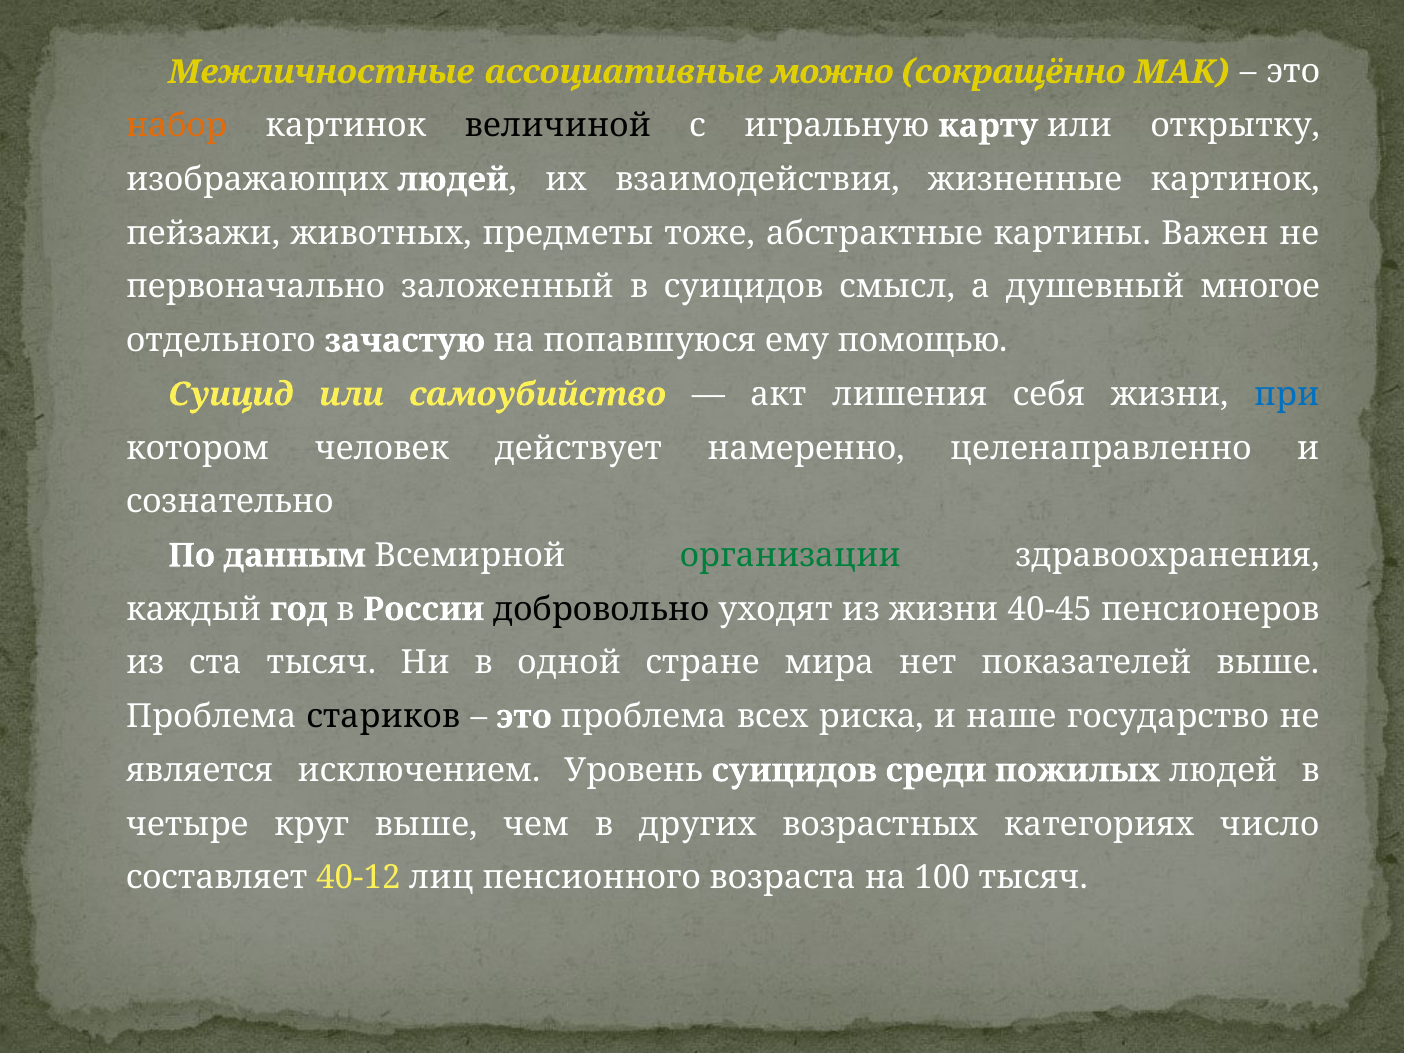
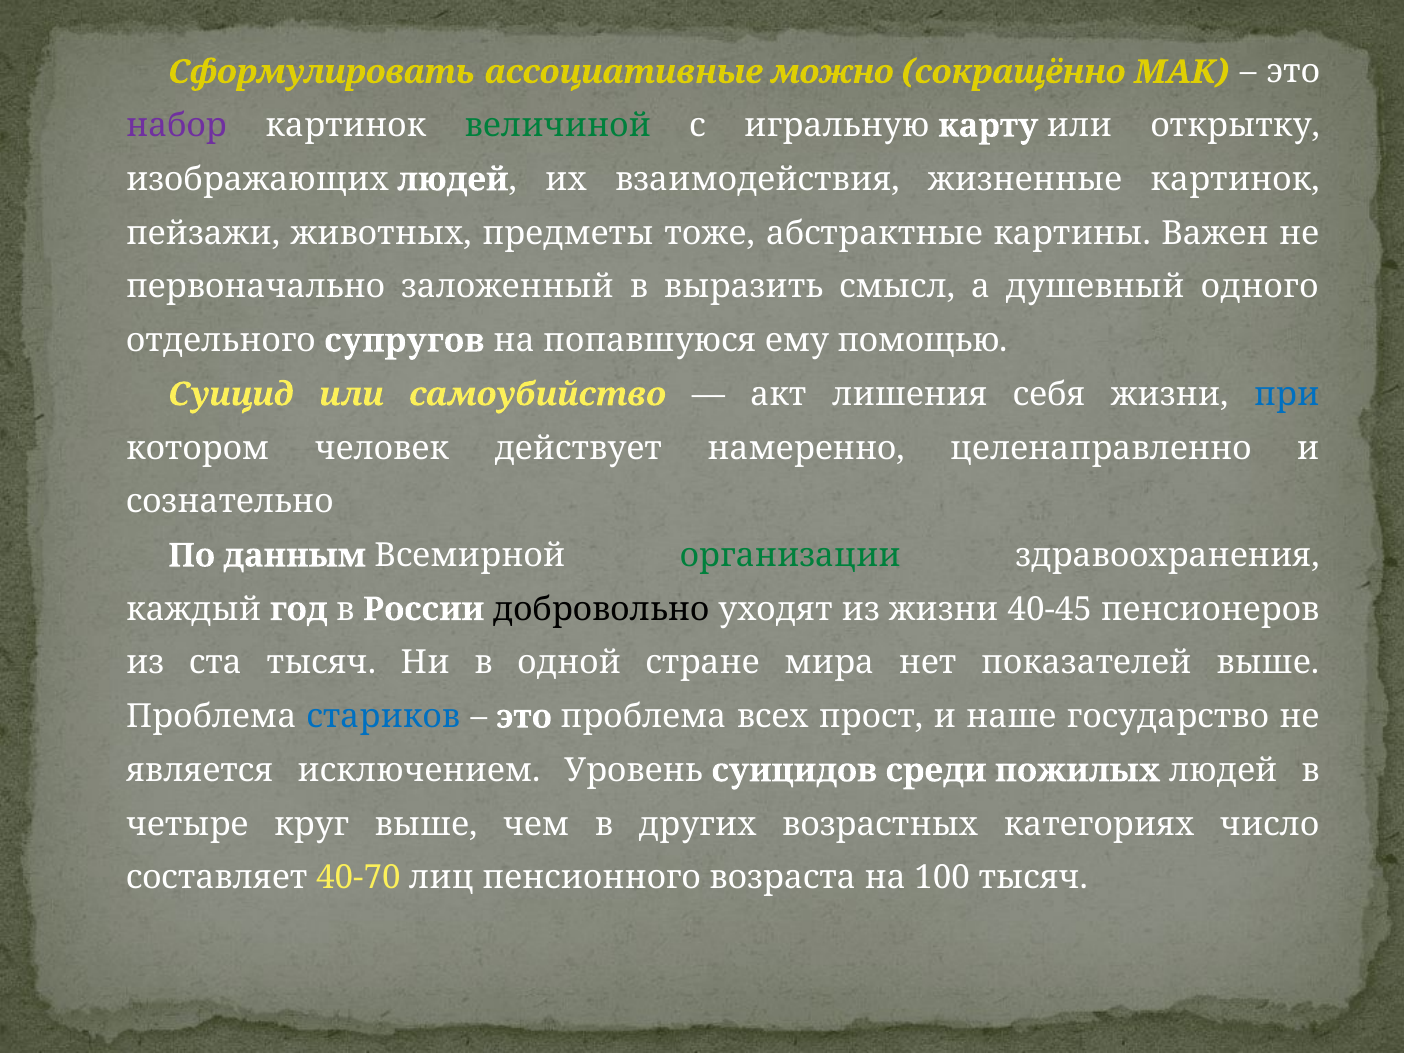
Межличностные: Межличностные -> Сформулировать (321, 72)
набор colour: orange -> purple (176, 126)
величиной colour: black -> green (558, 126)
в суицидов: суицидов -> выразить (744, 287)
многое: многое -> одного (1260, 287)
зачастую: зачастую -> супругов (404, 341)
стариков colour: black -> blue (383, 717)
риска: риска -> прост (871, 717)
40-12: 40-12 -> 40-70 (358, 878)
